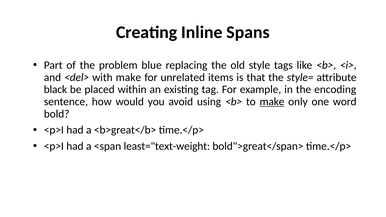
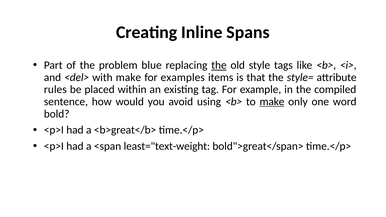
the underline: none -> present (219, 65)
unrelated: unrelated -> examples (183, 77)
black: black -> rules (55, 90)
encoding: encoding -> compiled (335, 90)
